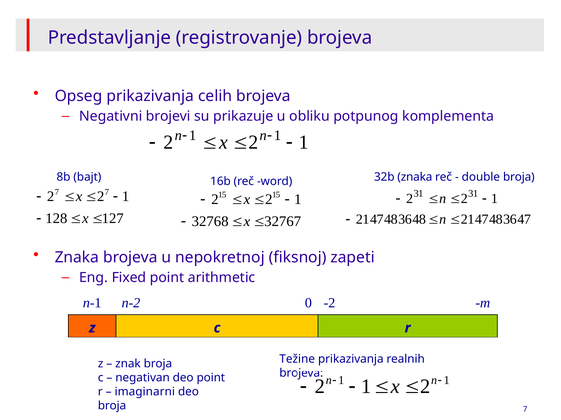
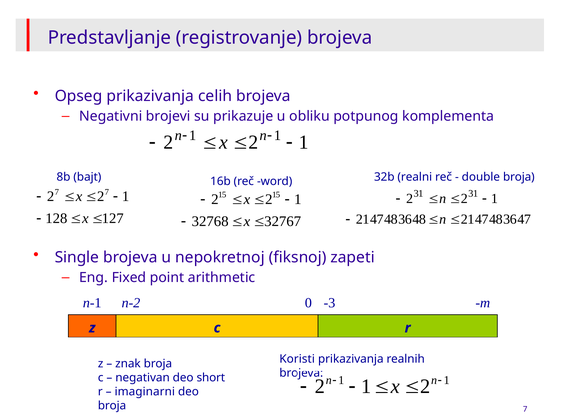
32b znaka: znaka -> realni (415, 177)
Znaka: Znaka -> Single (77, 258)
-2: -2 -> -3 (329, 304)
Težine: Težine -> Koristi (297, 360)
deo point: point -> short (211, 378)
